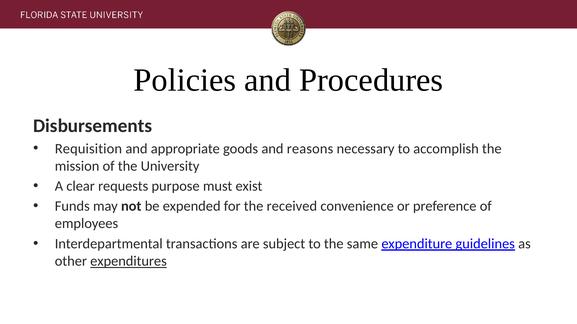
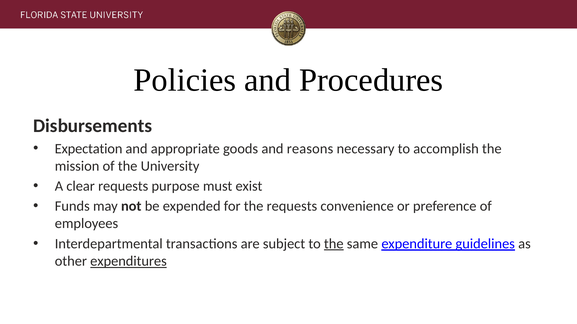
Requisition: Requisition -> Expectation (89, 149)
the received: received -> requests (292, 207)
the underline: none -> present (334, 244)
